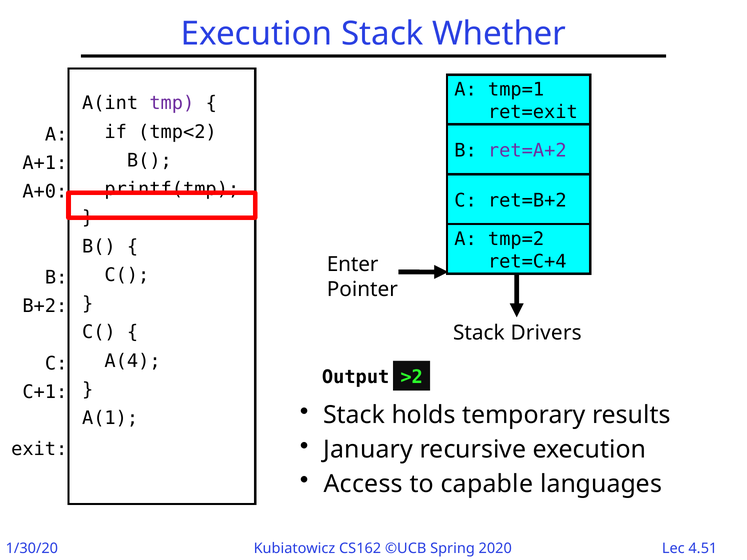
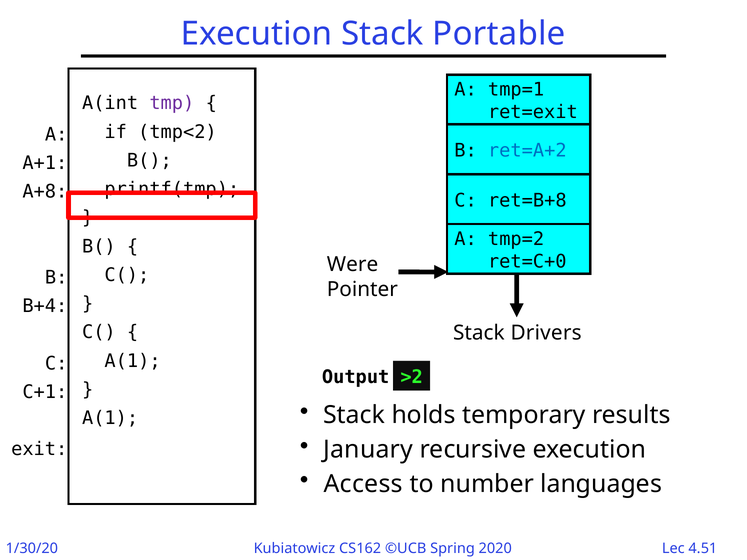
Whether: Whether -> Portable (499, 34)
ret=A+2 colour: purple -> blue (527, 151)
A+0: A+0 -> A+8 (45, 192)
ret=B+2: ret=B+2 -> ret=B+8 (527, 200)
ret=C+4: ret=C+4 -> ret=C+0 (527, 261)
Enter: Enter -> Were (353, 265)
B+2: B+2 -> B+4 (45, 306)
A(4: A(4 -> A(1 (133, 361)
capable: capable -> number (487, 484)
